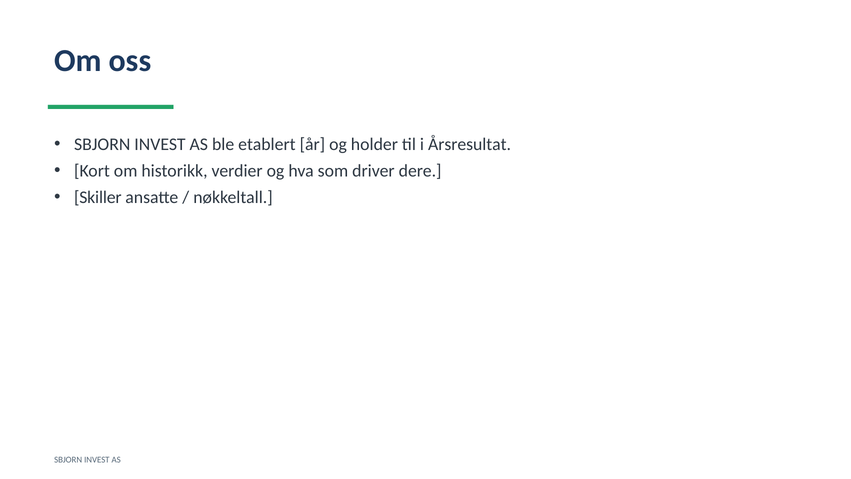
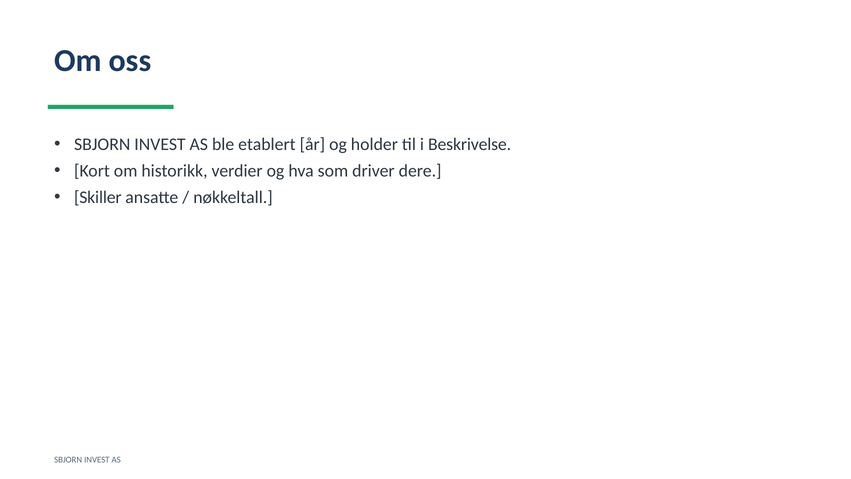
Årsresultat: Årsresultat -> Beskrivelse (470, 144)
